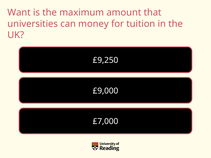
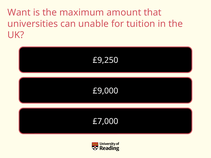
money: money -> unable (94, 24)
